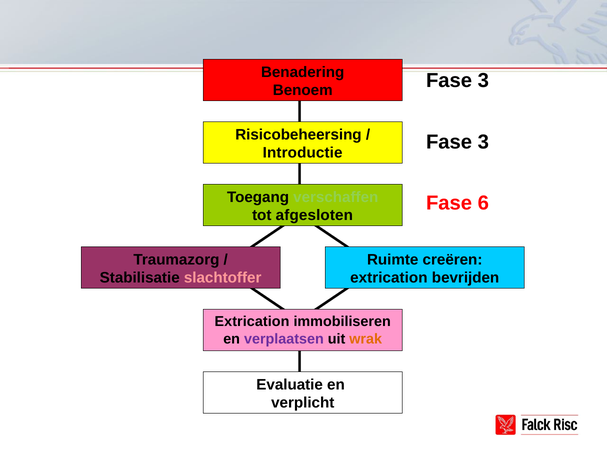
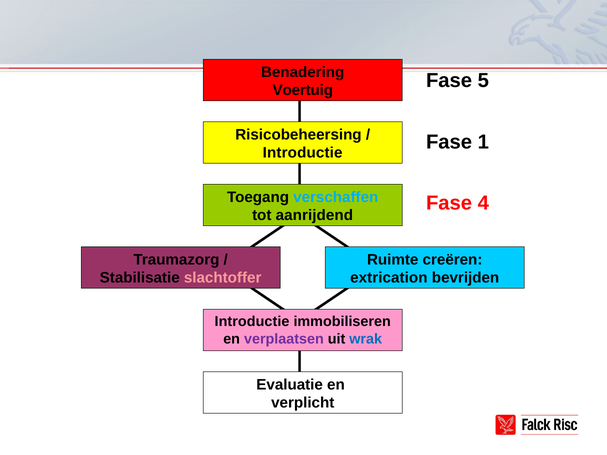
3: 3 -> 5 (483, 81)
Benoem: Benoem -> Voertuig (303, 90)
3: 3 -> 1 (483, 142)
verschaffen colour: light green -> light blue (336, 197)
6: 6 -> 4 (483, 203)
afgesloten: afgesloten -> aanrijdend (314, 216)
Extrication: Extrication -> Introductie (252, 322)
wrak colour: orange -> blue (366, 339)
